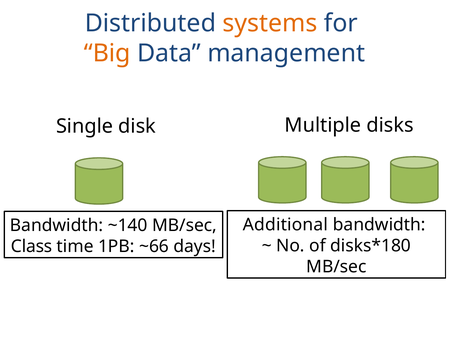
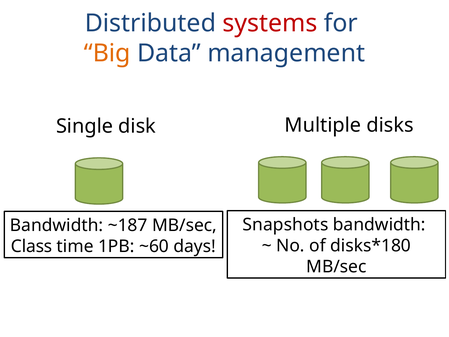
systems colour: orange -> red (270, 23)
Additional: Additional -> Snapshots (285, 225)
~140: ~140 -> ~187 (128, 225)
~66: ~66 -> ~60 (154, 246)
